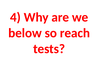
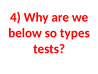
reach: reach -> types (75, 33)
